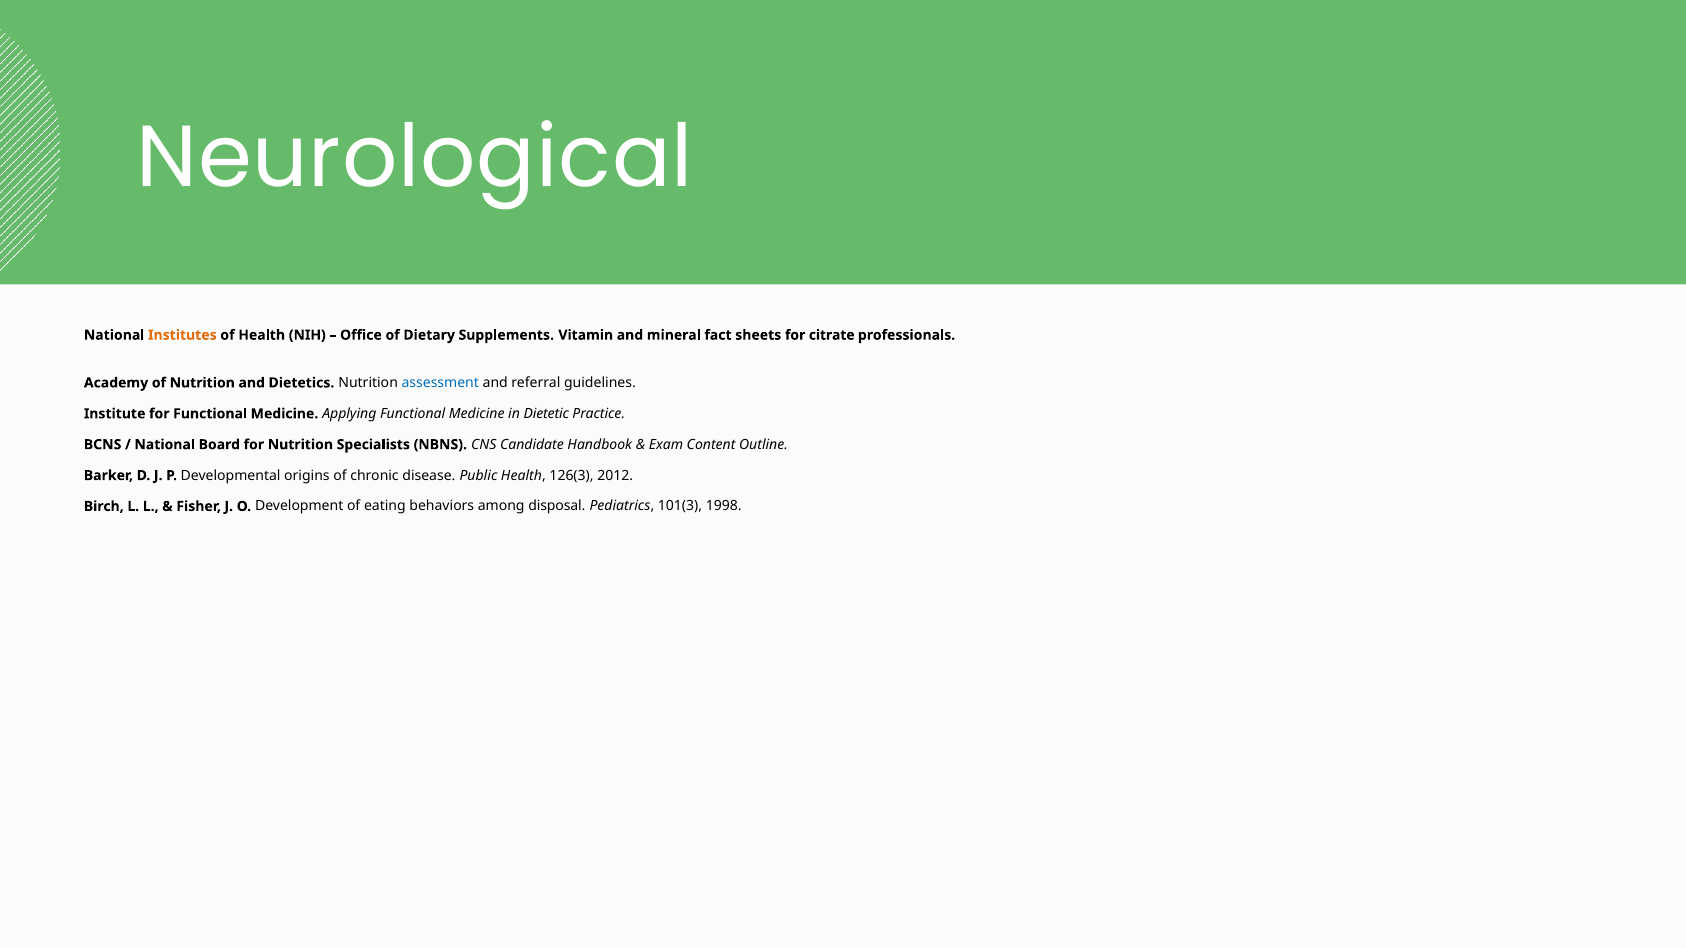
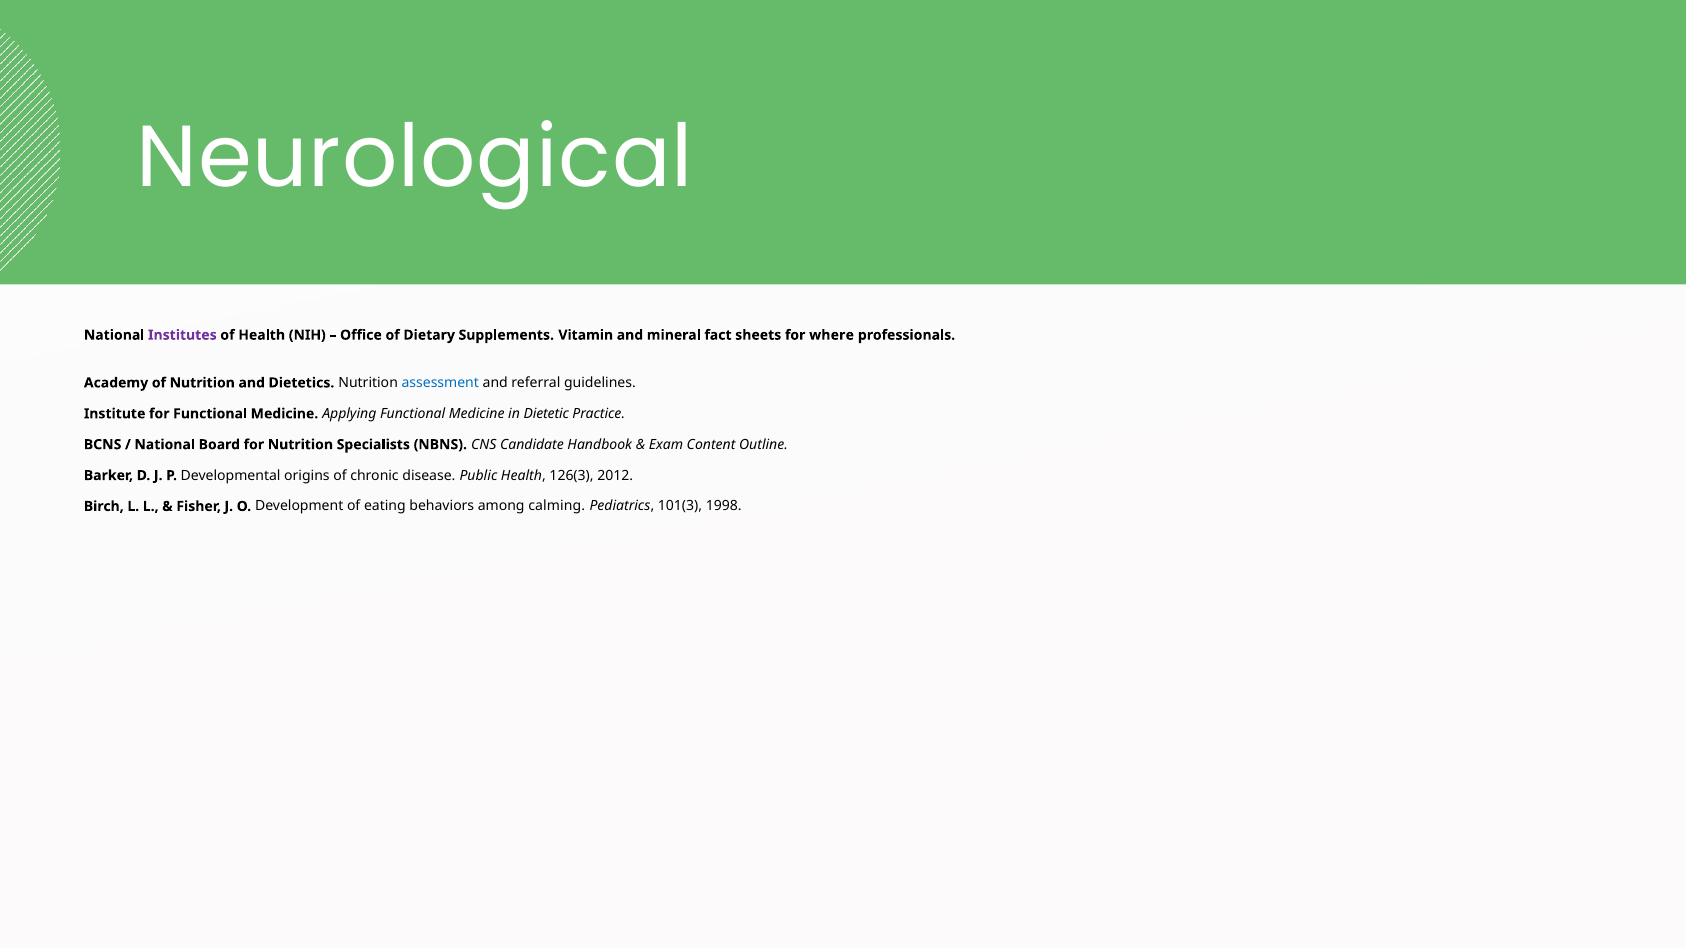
Institutes colour: orange -> purple (182, 335)
citrate: citrate -> where (832, 335)
disposal: disposal -> calming (557, 507)
